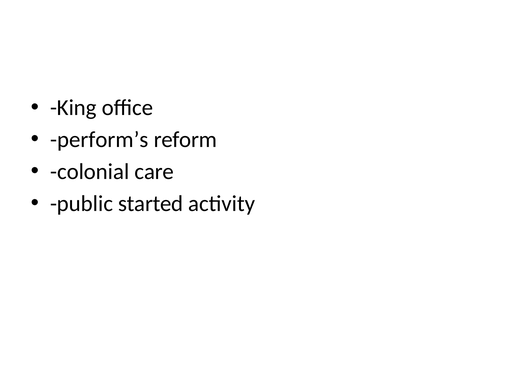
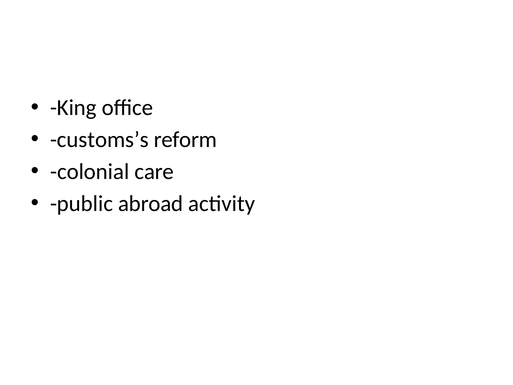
perform’s: perform’s -> customs’s (99, 140)
started: started -> abroad (151, 203)
